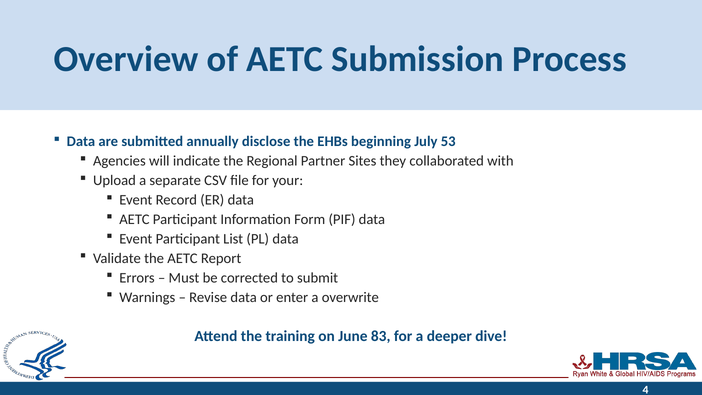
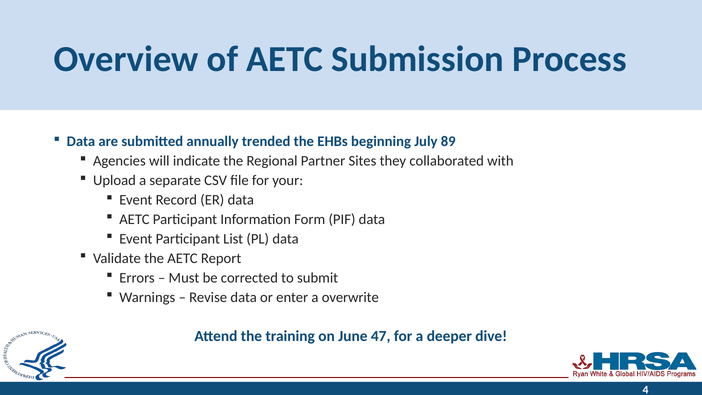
disclose: disclose -> trended (266, 142)
53: 53 -> 89 (448, 142)
83: 83 -> 47 (381, 336)
